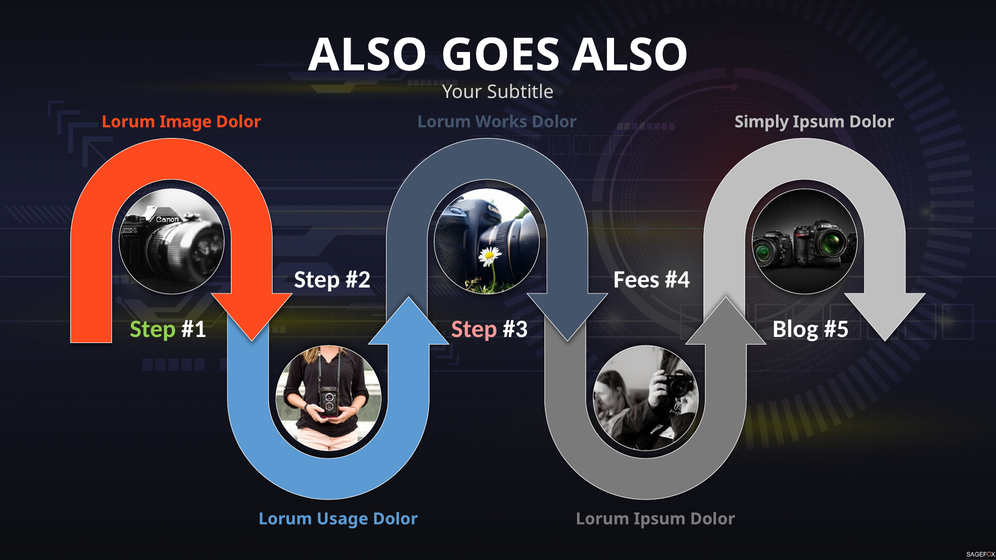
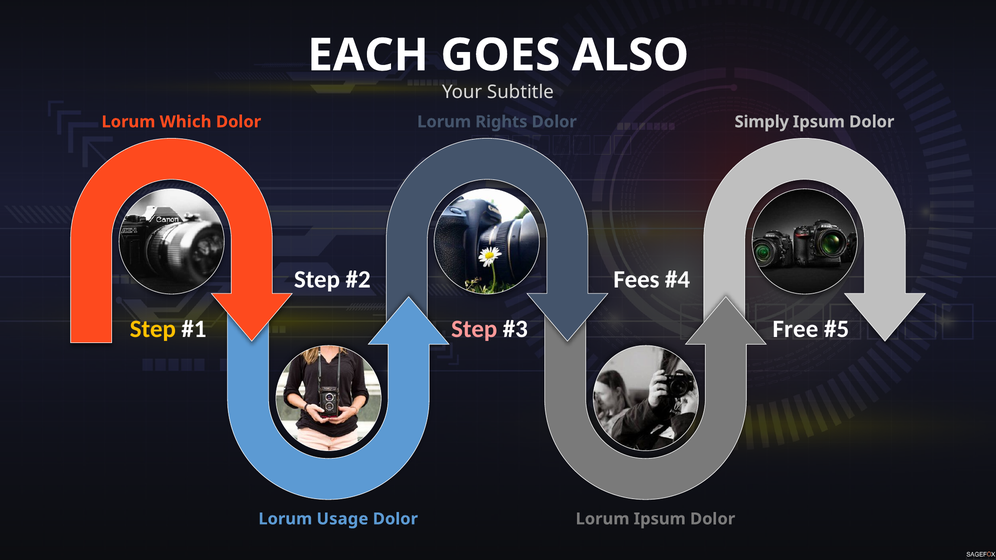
ALSO: ALSO -> EACH (368, 55)
Image: Image -> Which (186, 122)
Works: Works -> Rights (501, 122)
Step colour: light green -> yellow (153, 329)
Blog: Blog -> Free (795, 329)
